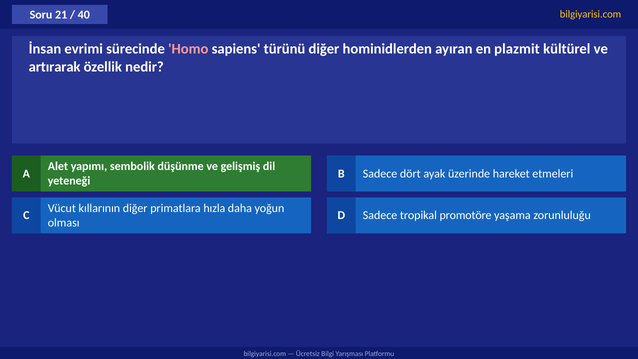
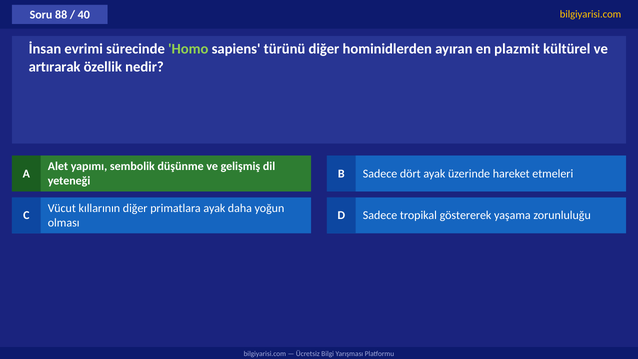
21: 21 -> 88 (61, 15)
Homo colour: pink -> light green (188, 49)
primatlara hızla: hızla -> ayak (214, 208)
promotöre: promotöre -> göstererek (466, 215)
